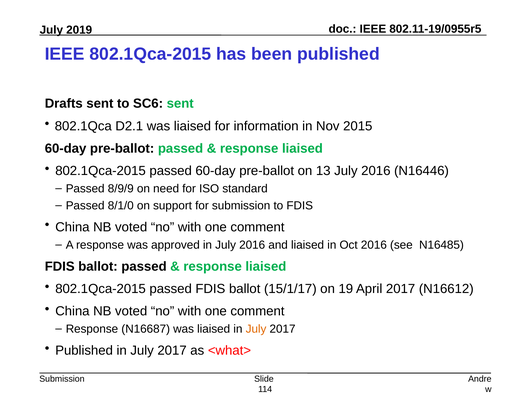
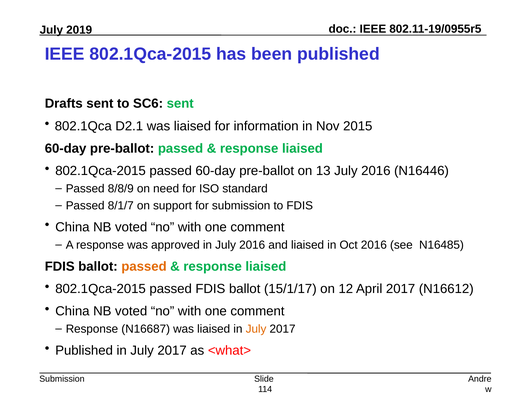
8/9/9: 8/9/9 -> 8/8/9 (121, 188)
8/1/0: 8/1/0 -> 8/1/7 (121, 205)
passed colour: black -> orange (144, 266)
19: 19 -> 12 (346, 289)
